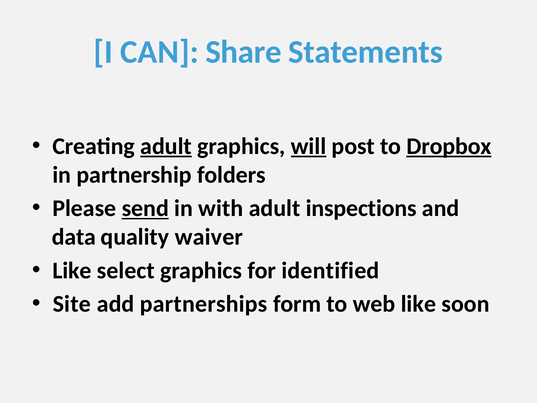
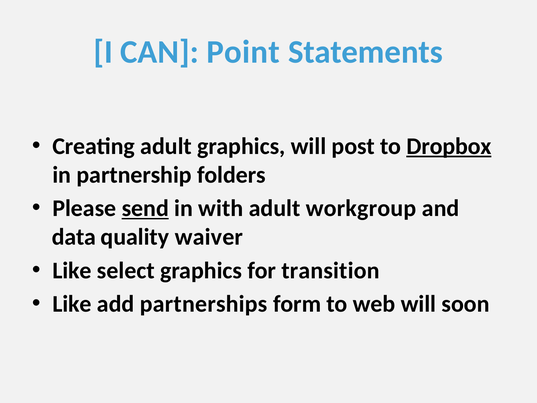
Share: Share -> Point (243, 52)
adult underline: present -> none (166, 146)
will underline: present -> none (309, 146)
inspections: inspections -> workgroup (361, 208)
identified: identified -> transition (330, 270)
Site: Site -> Like (72, 304)
web like: like -> will (418, 304)
